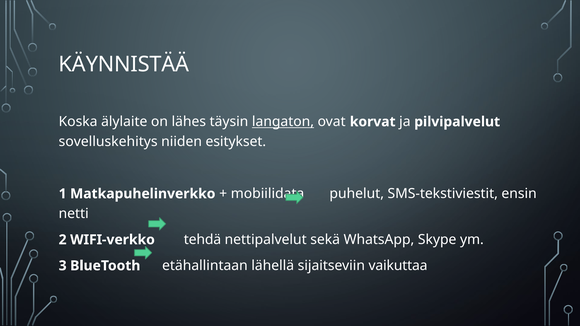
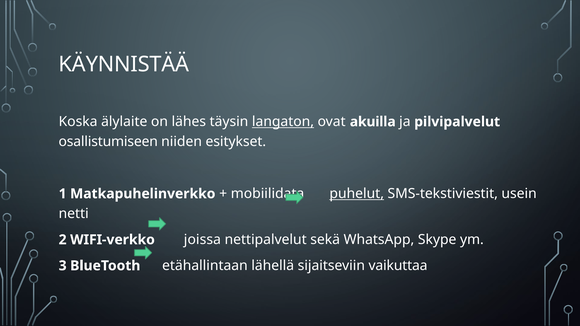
korvat: korvat -> akuilla (373, 122)
sovelluskehitys: sovelluskehitys -> osallistumiseen (108, 142)
puhelut underline: none -> present (357, 194)
ensin: ensin -> usein (519, 194)
tehdä: tehdä -> joissa (202, 240)
